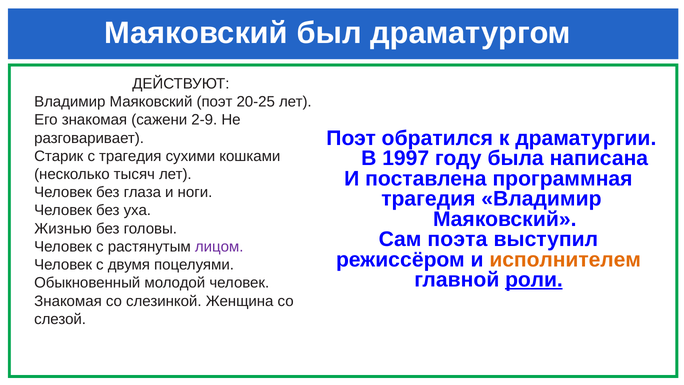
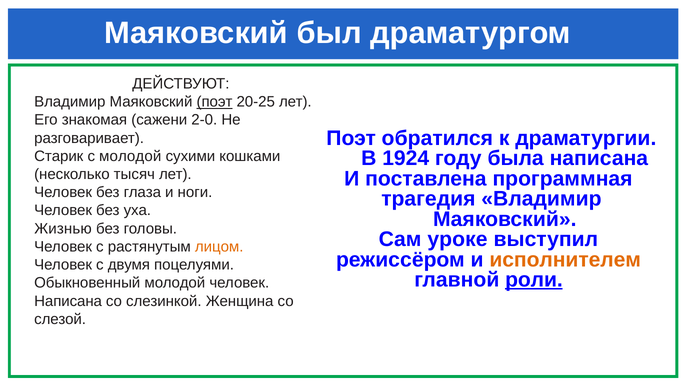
поэт underline: none -> present (215, 102)
2-9: 2-9 -> 2-0 (204, 120)
1997: 1997 -> 1924 (406, 158)
с трагедия: трагедия -> молодой (130, 156)
поэта: поэта -> уроке (457, 239)
лицом colour: purple -> orange (219, 247)
Знакомая: Знакомая -> Написана (68, 301)
